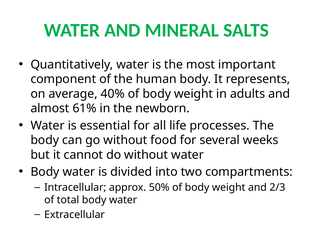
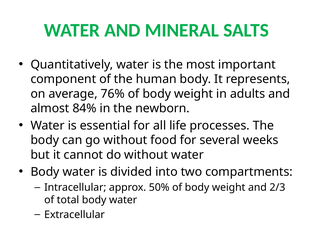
40%: 40% -> 76% (113, 94)
61%: 61% -> 84% (85, 108)
